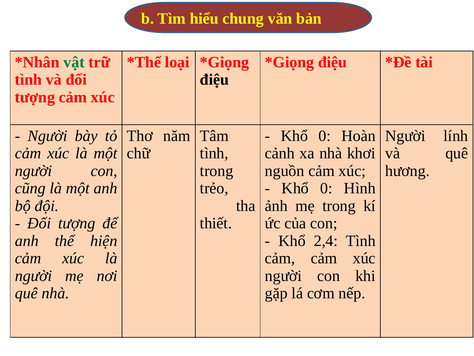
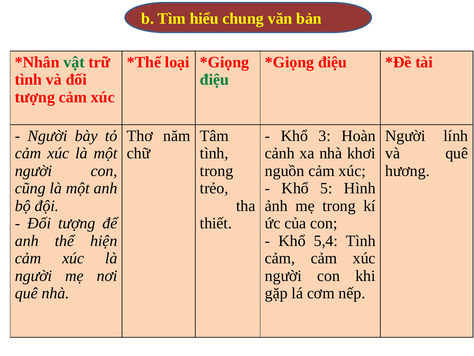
điệu colour: black -> green (214, 80)
0: 0 -> 3 (325, 136)
0: 0 -> 5 (326, 188)
2,4: 2,4 -> 5,4 (326, 241)
